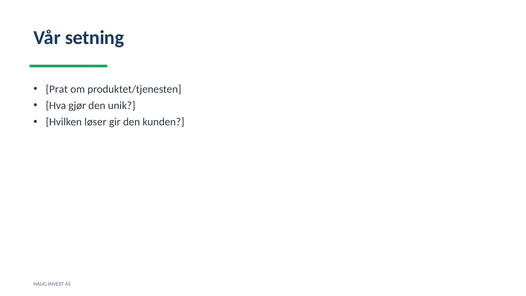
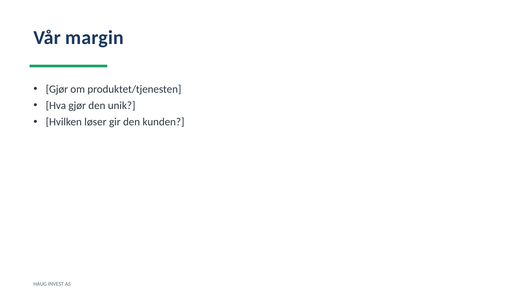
setning: setning -> margin (94, 38)
Prat: Prat -> Gjør (57, 89)
